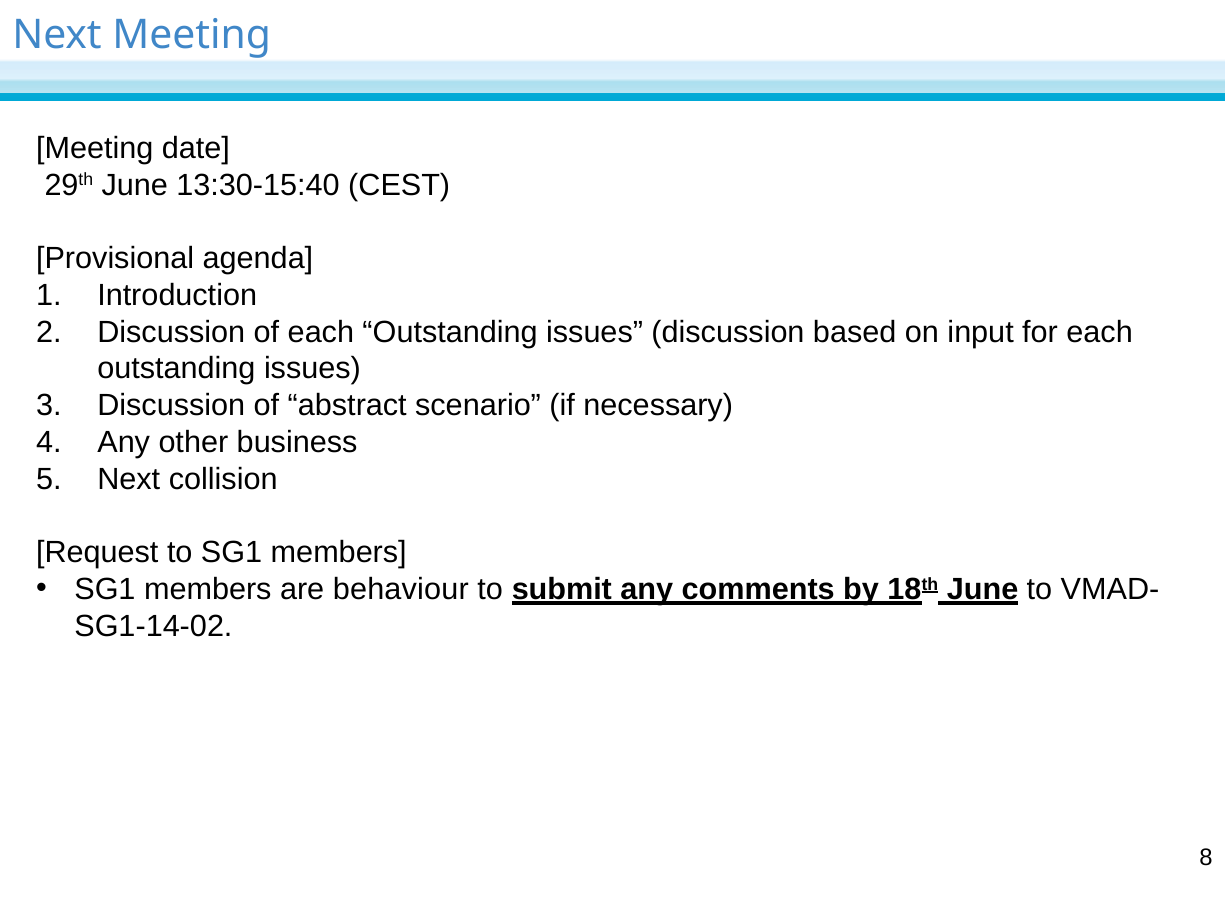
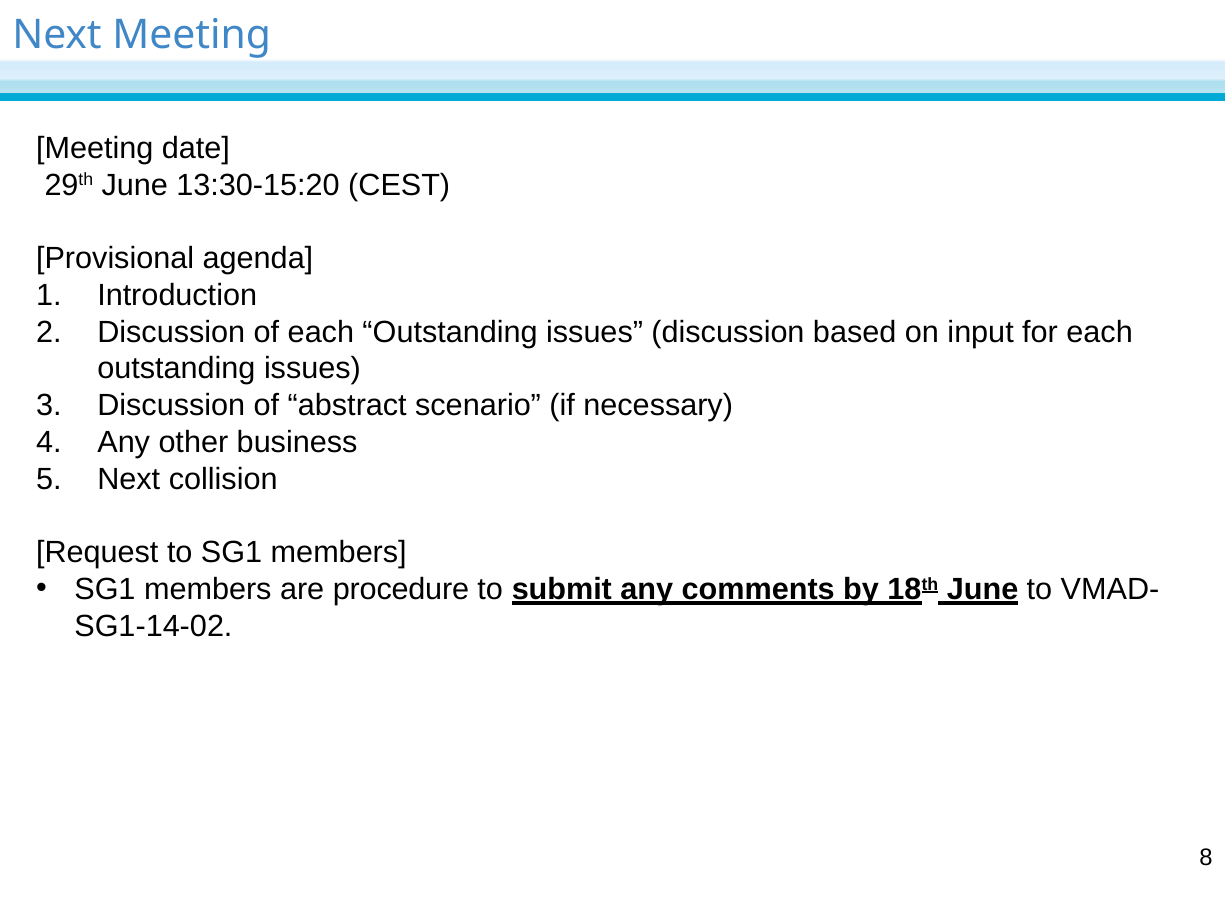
13:30-15:40: 13:30-15:40 -> 13:30-15:20 (258, 185)
behaviour: behaviour -> procedure (401, 589)
